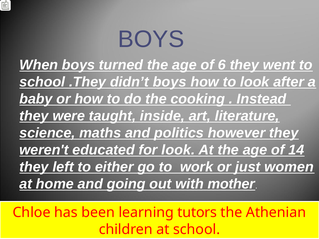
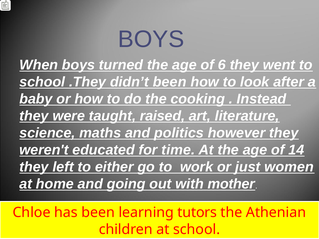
didn’t boys: boys -> been (170, 82)
inside: inside -> raised (162, 116)
for look: look -> time (178, 150)
